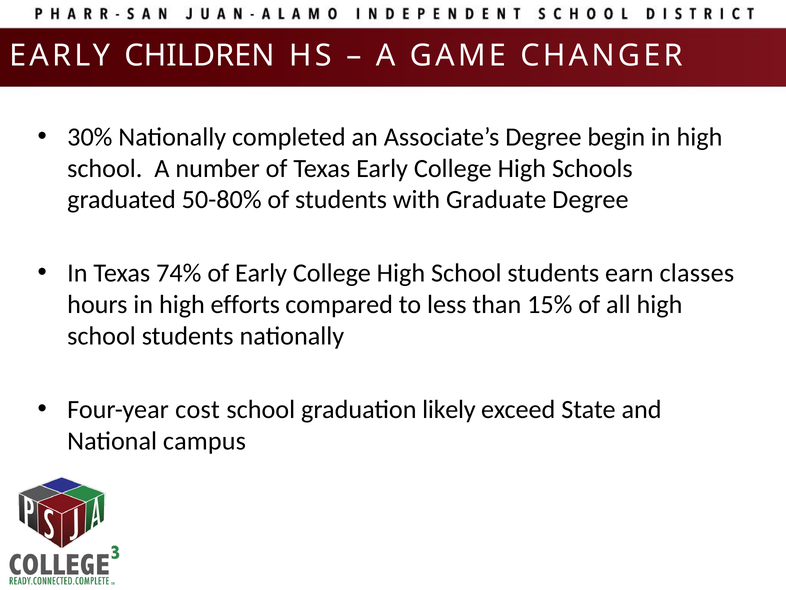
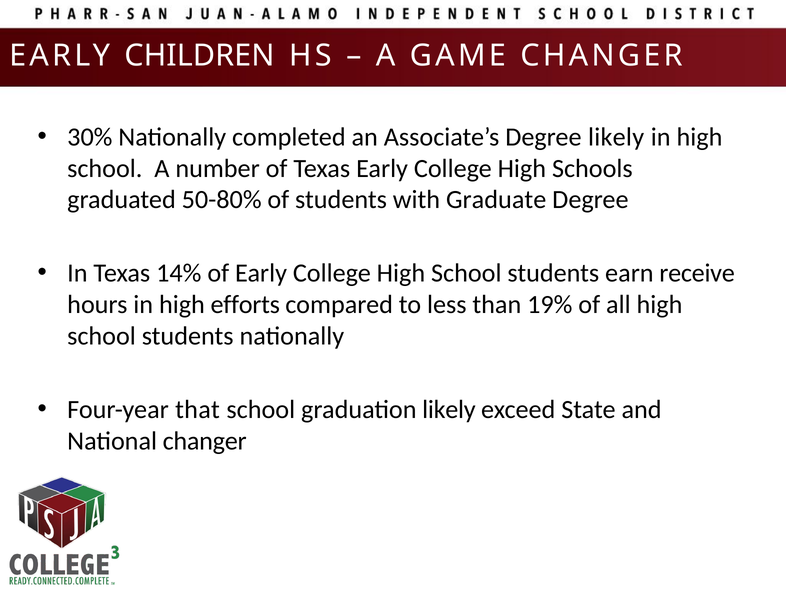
Degree begin: begin -> likely (616, 137)
74%: 74% -> 14% (179, 273)
classes: classes -> receive (697, 273)
15%: 15% -> 19% (550, 304)
cost: cost -> that (198, 409)
National campus: campus -> changer (205, 441)
